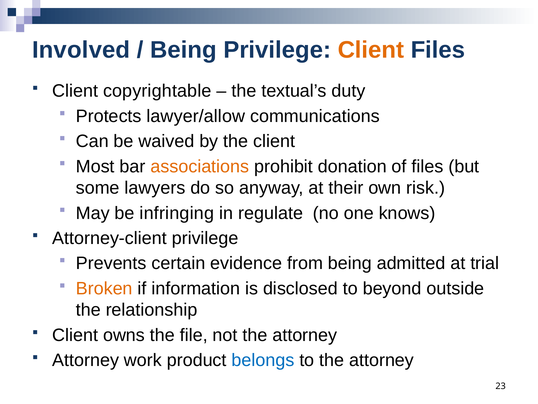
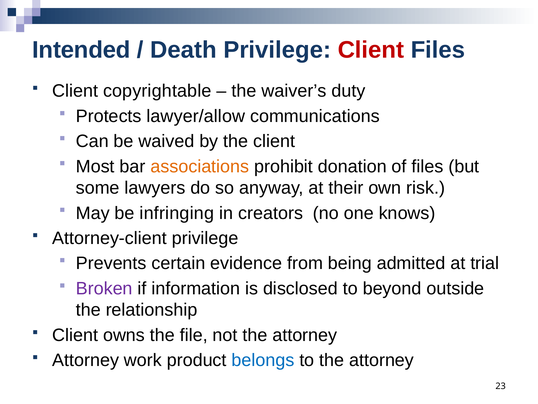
Involved: Involved -> Intended (81, 50)
Being: Being -> Death (184, 50)
Client colour: orange -> red (371, 50)
textual’s: textual’s -> waiver’s (294, 91)
regulate: regulate -> creators (271, 213)
Broken colour: orange -> purple (104, 288)
